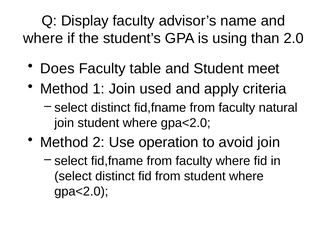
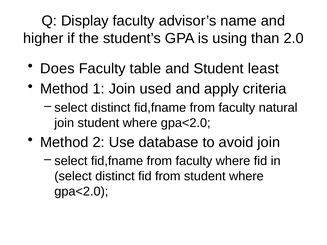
where: where -> higher (43, 38)
meet: meet -> least (263, 69)
operation: operation -> database (169, 142)
